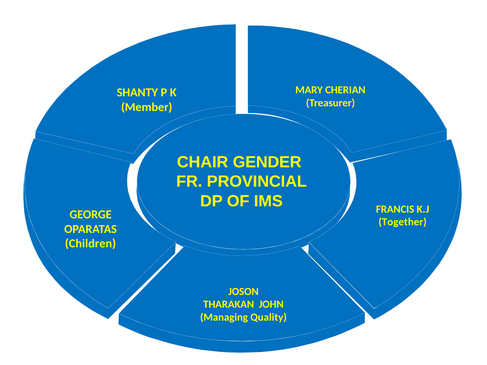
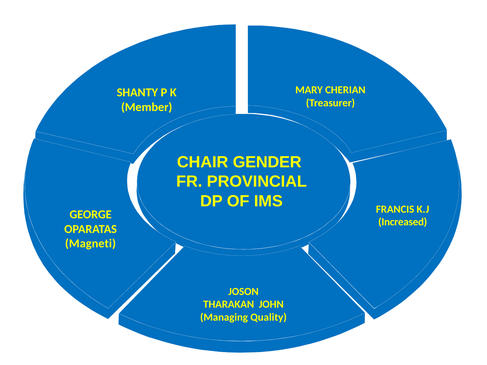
Together: Together -> Increased (403, 222)
Children: Children -> Magneti (90, 244)
